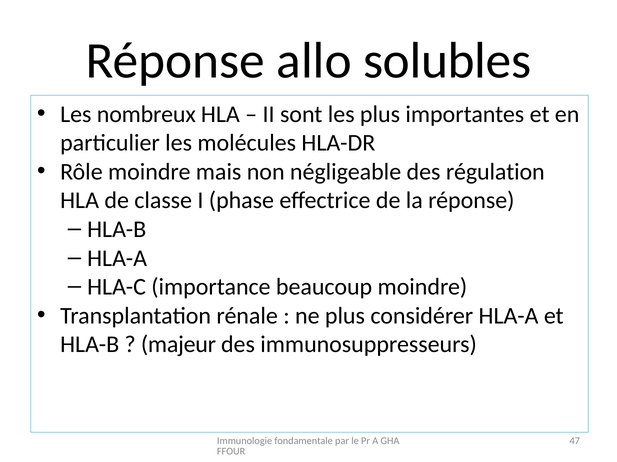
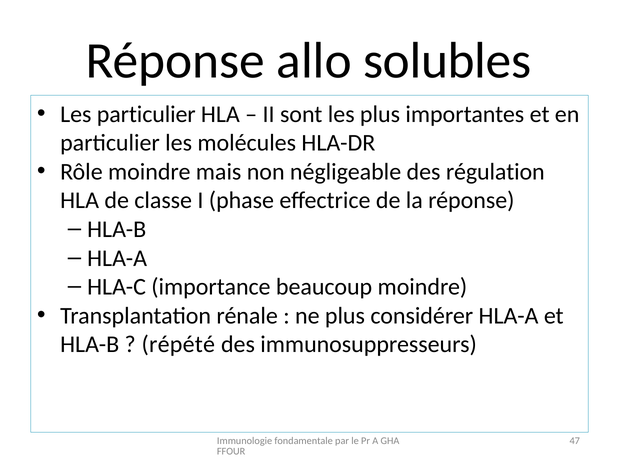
Les nombreux: nombreux -> particulier (146, 114)
majeur: majeur -> répété (178, 345)
